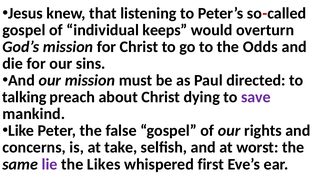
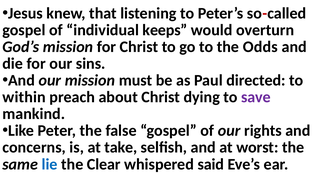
talking: talking -> within (24, 97)
lie colour: purple -> blue (50, 164)
Likes: Likes -> Clear (104, 164)
first: first -> said (211, 164)
